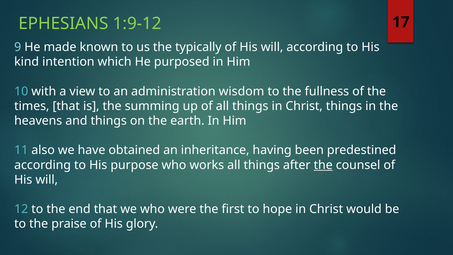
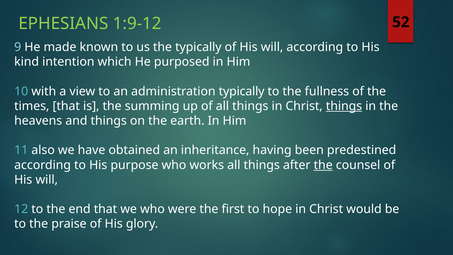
17: 17 -> 52 (401, 22)
administration wisdom: wisdom -> typically (242, 91)
things underline: none -> present (344, 106)
